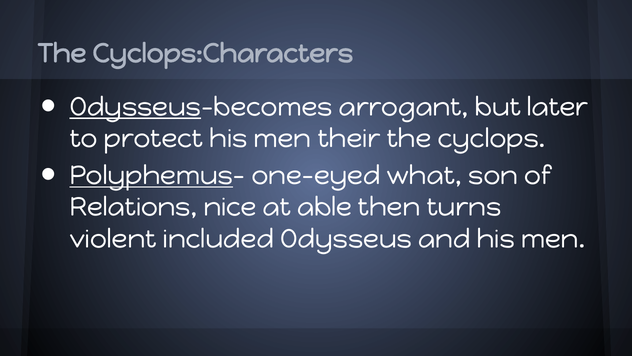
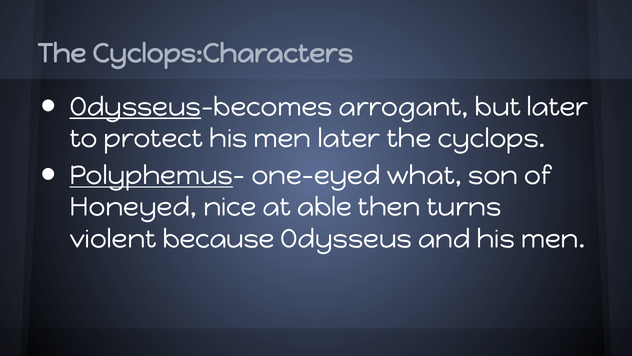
men their: their -> later (349, 139)
Relations: Relations -> Honeyed (133, 207)
included: included -> because (219, 239)
